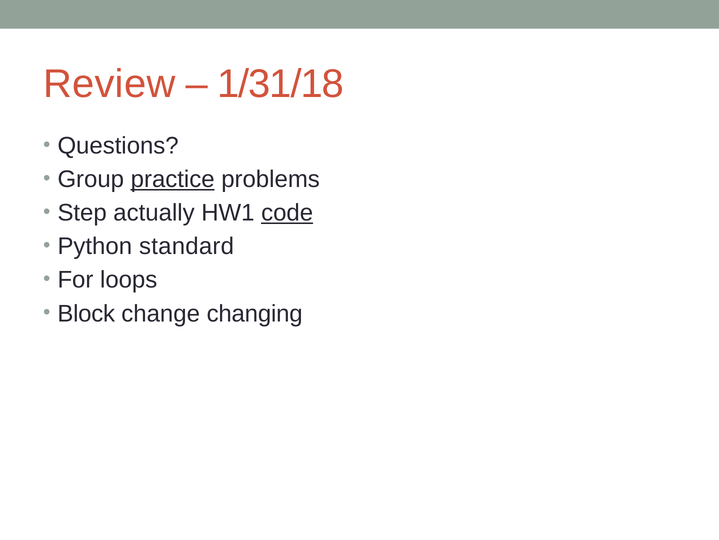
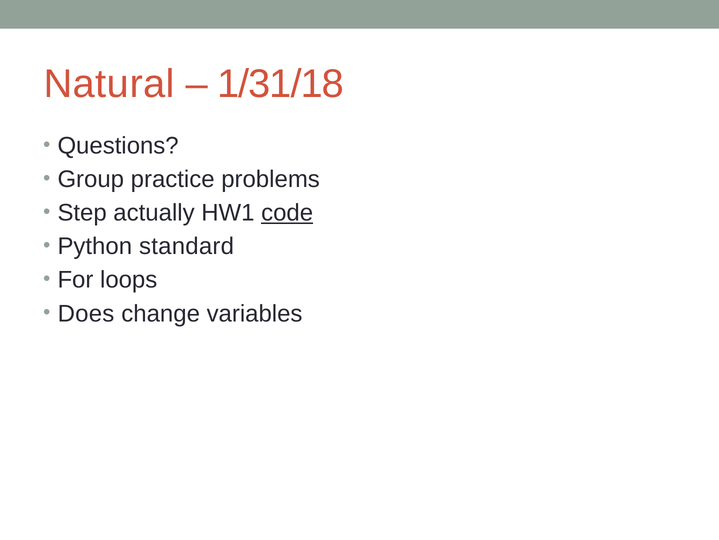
Review: Review -> Natural (109, 84)
practice underline: present -> none (173, 179)
Block: Block -> Does (86, 313)
changing: changing -> variables (255, 313)
